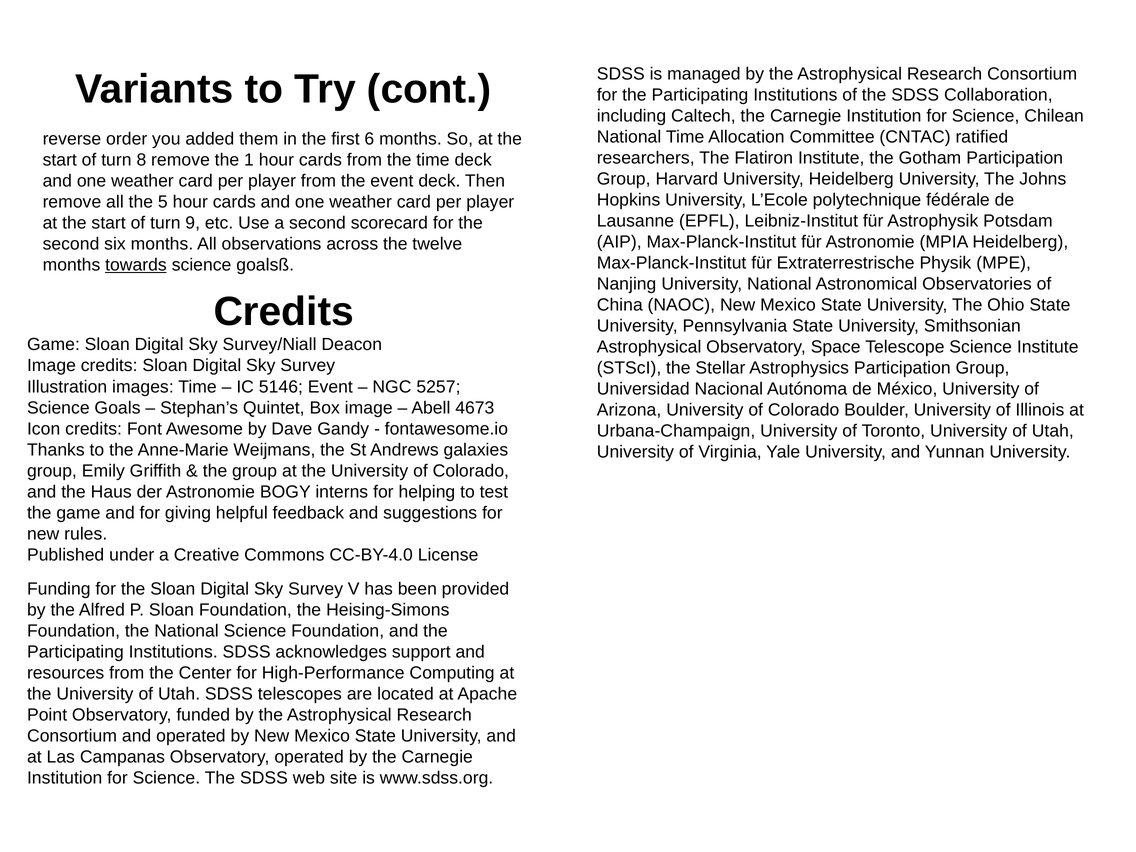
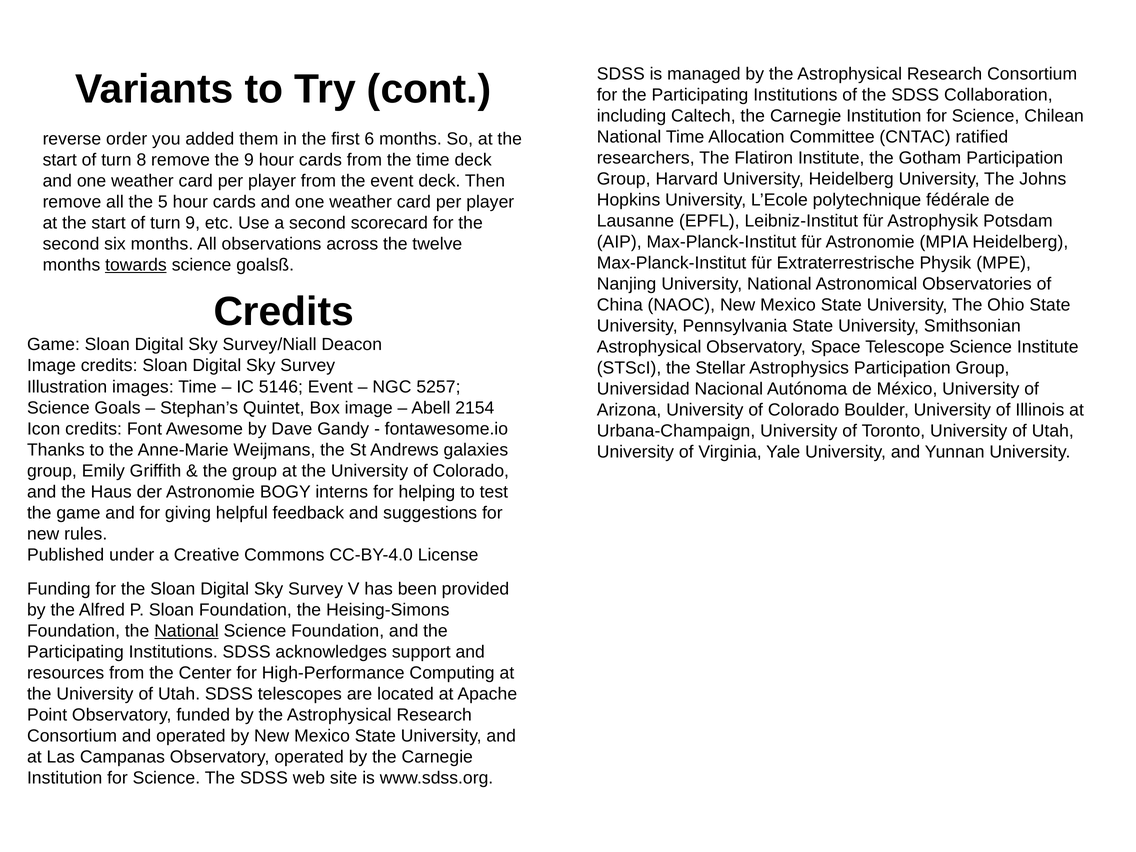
the 1: 1 -> 9 (249, 160)
4673: 4673 -> 2154 (475, 408)
National underline: none -> present (186, 631)
